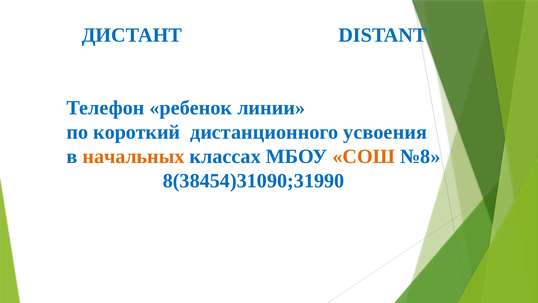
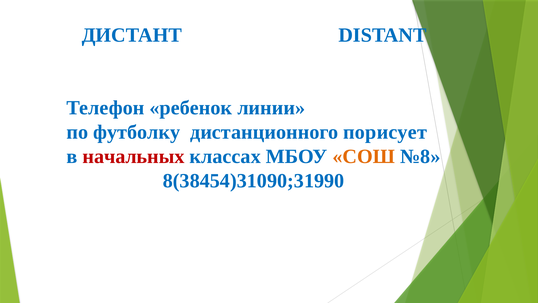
короткий: короткий -> футболку (137, 132)
усвоения: усвоения -> порисует (385, 132)
начальных colour: orange -> red (134, 156)
